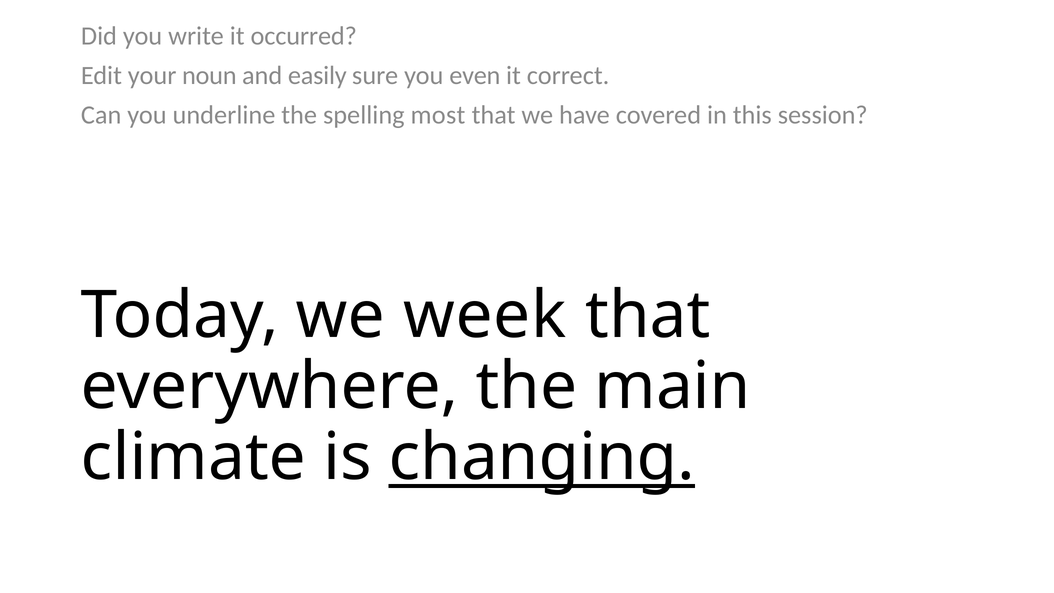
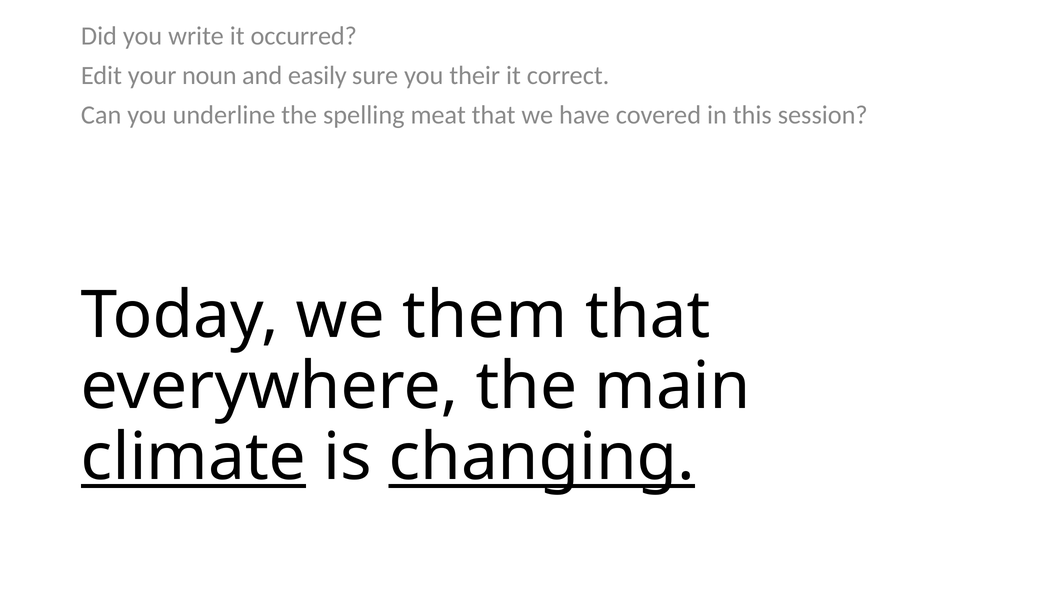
even: even -> their (475, 76)
most: most -> meat (438, 115)
week: week -> them (485, 315)
climate underline: none -> present (193, 458)
